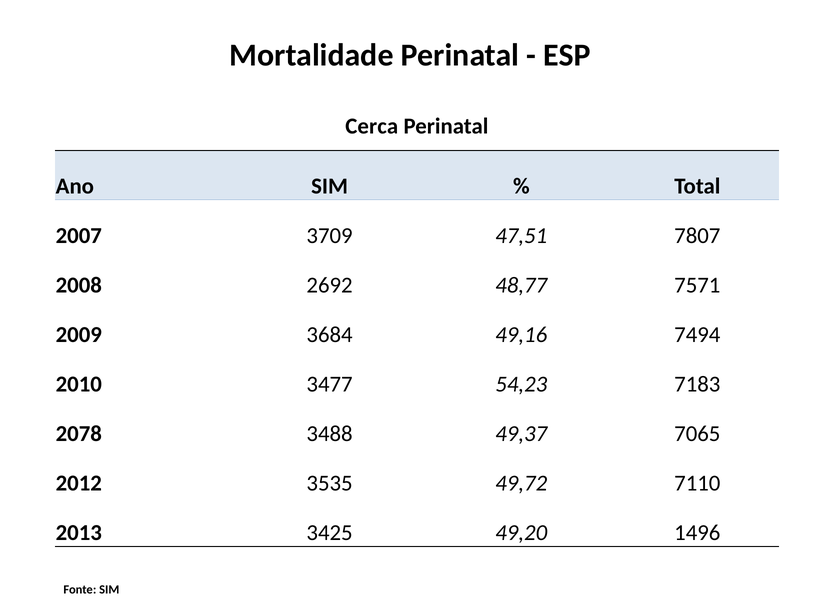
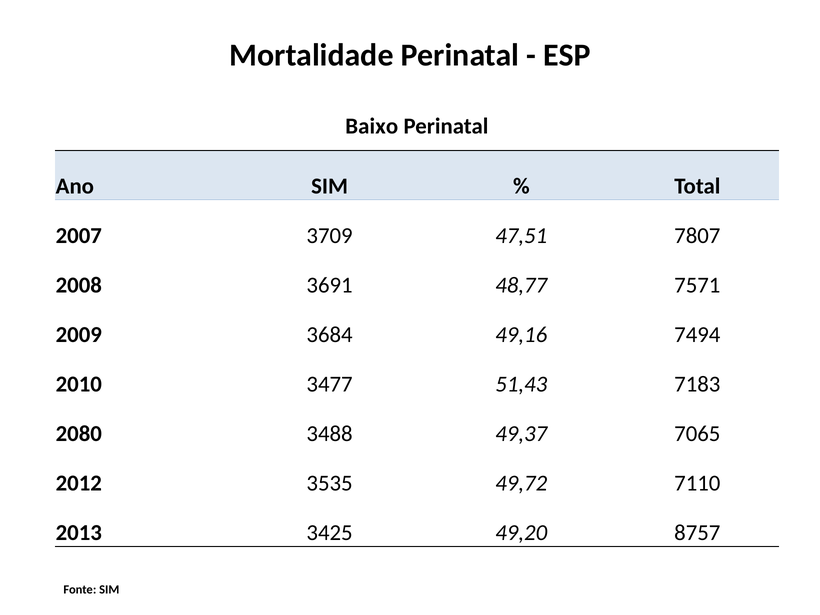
Cerca: Cerca -> Baixo (372, 126)
2692: 2692 -> 3691 (330, 285)
54,23: 54,23 -> 51,43 (521, 384)
2078: 2078 -> 2080 (79, 434)
1496: 1496 -> 8757 (697, 533)
